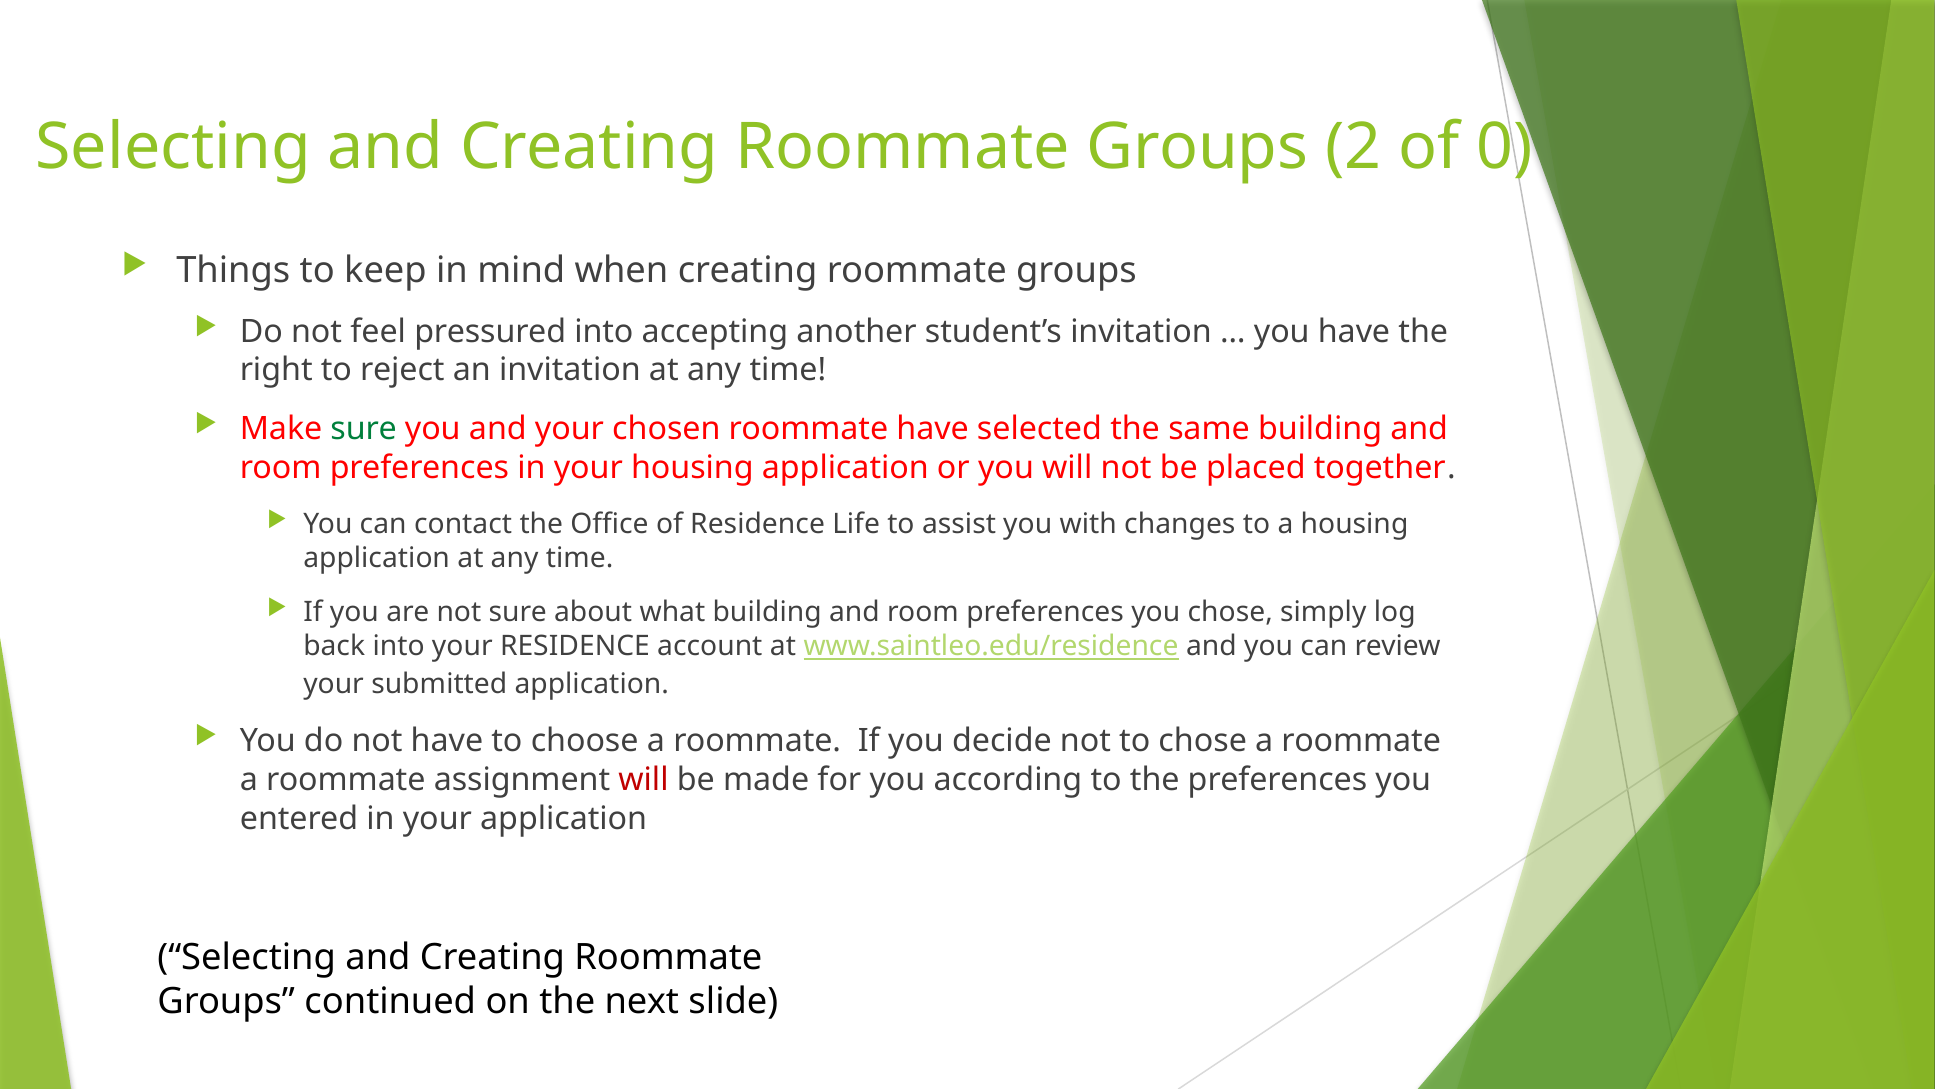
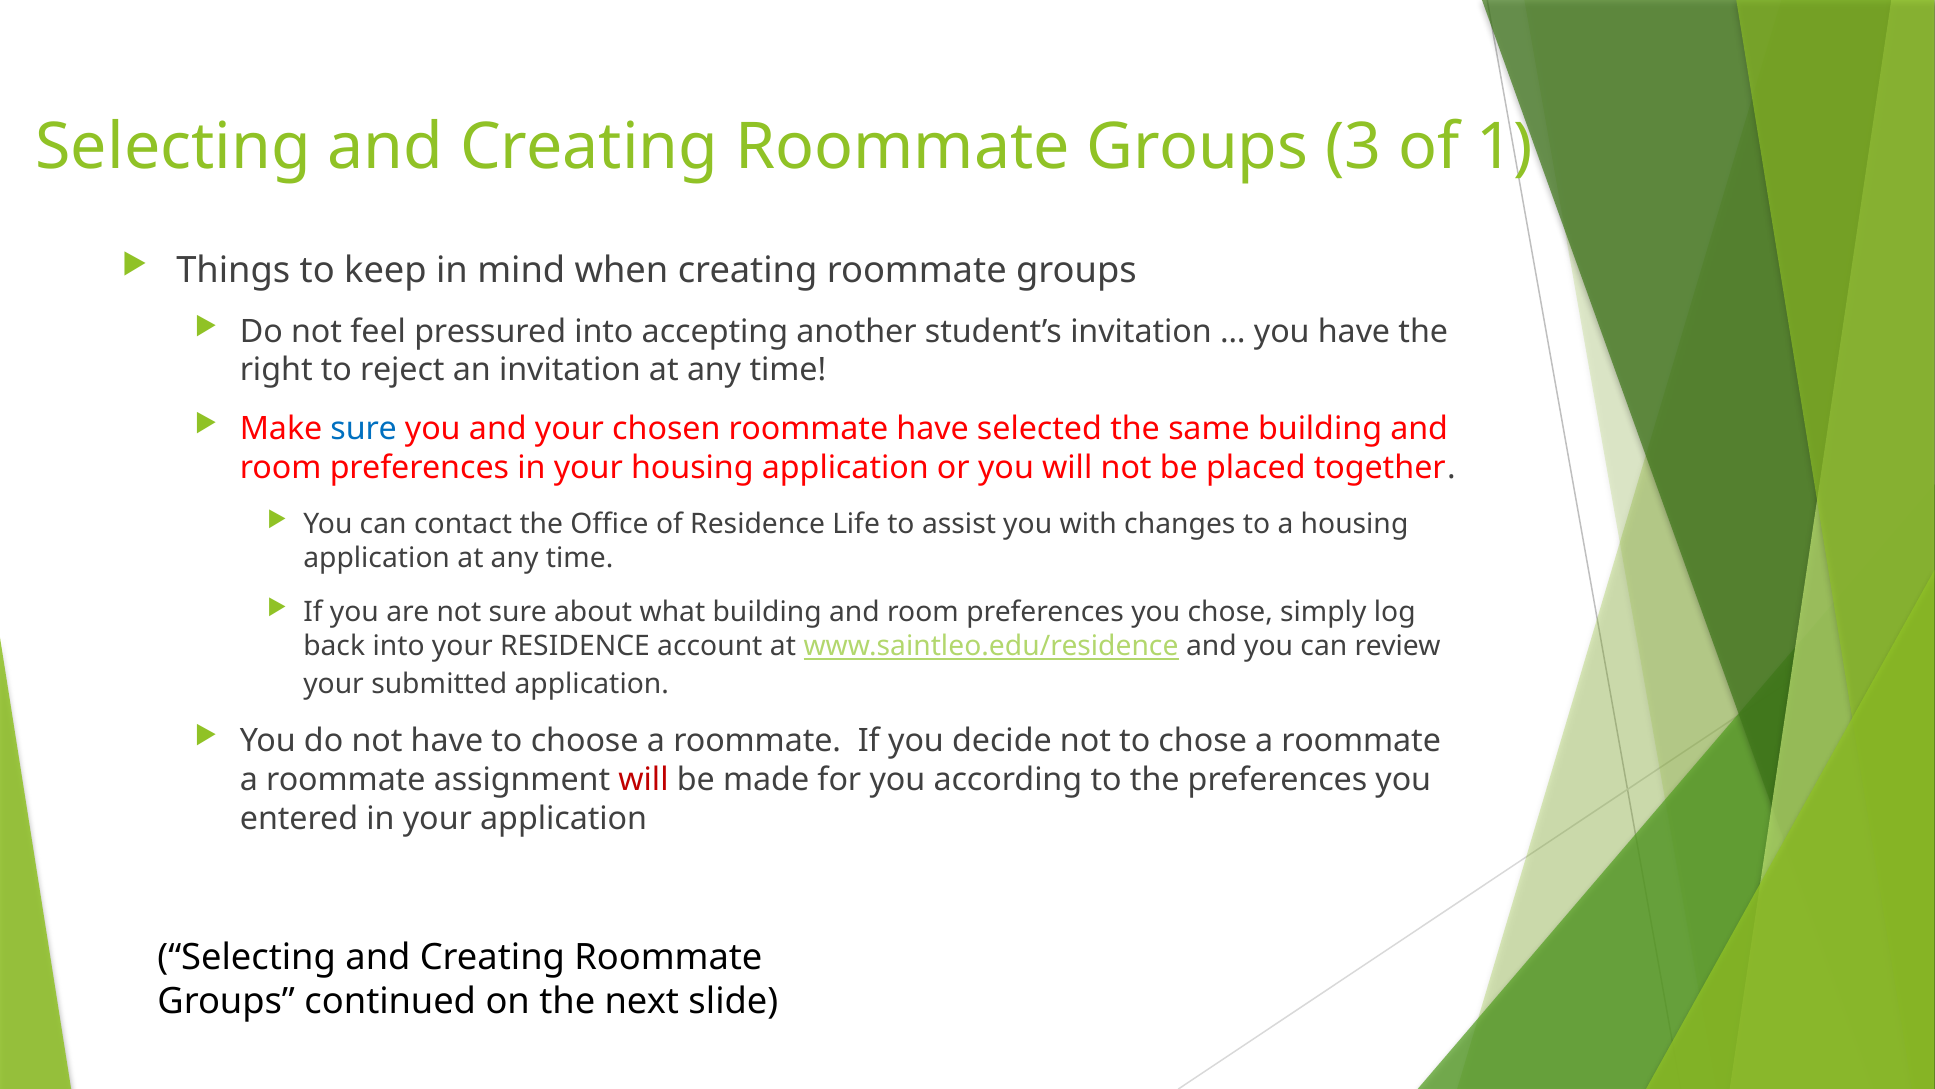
2: 2 -> 3 (1353, 147)
0: 0 -> 1 (1504, 147)
sure colour: green -> blue (364, 429)
